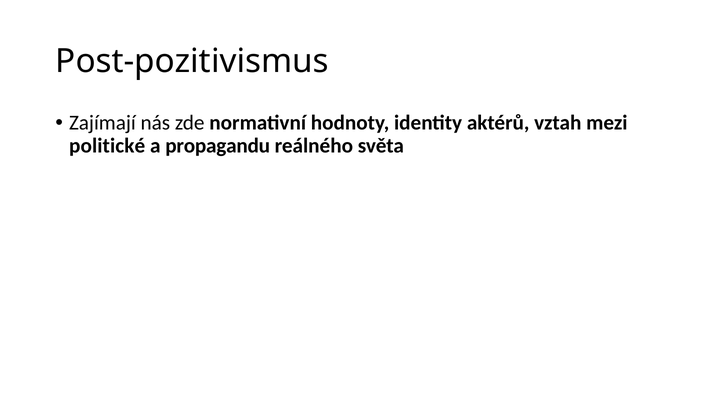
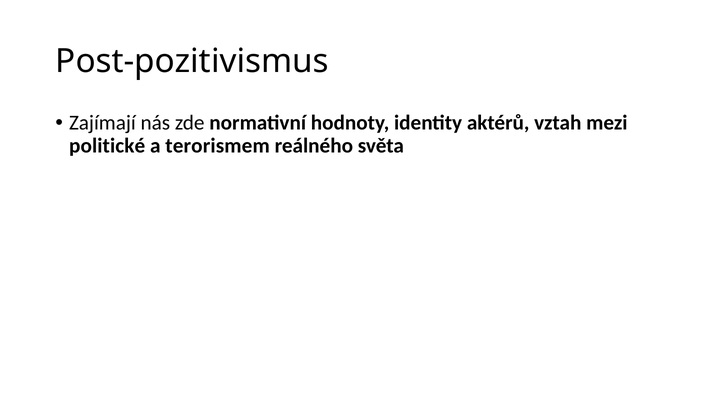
propagandu: propagandu -> terorismem (218, 146)
